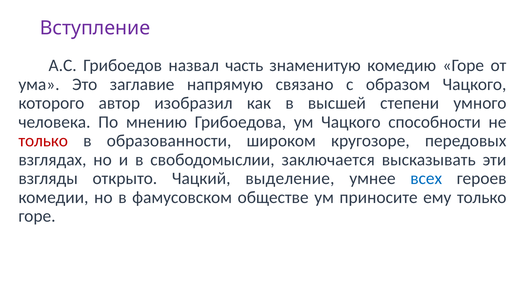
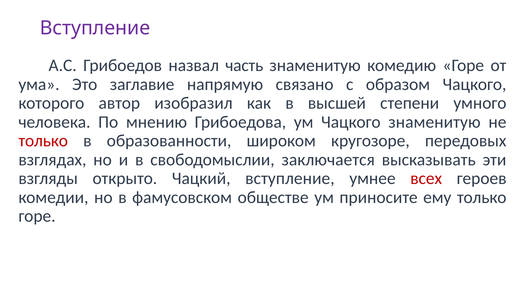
Чацкого способности: способности -> знаменитую (434, 122)
Чацкий выделение: выделение -> вступление (290, 178)
всех colour: blue -> red (426, 178)
